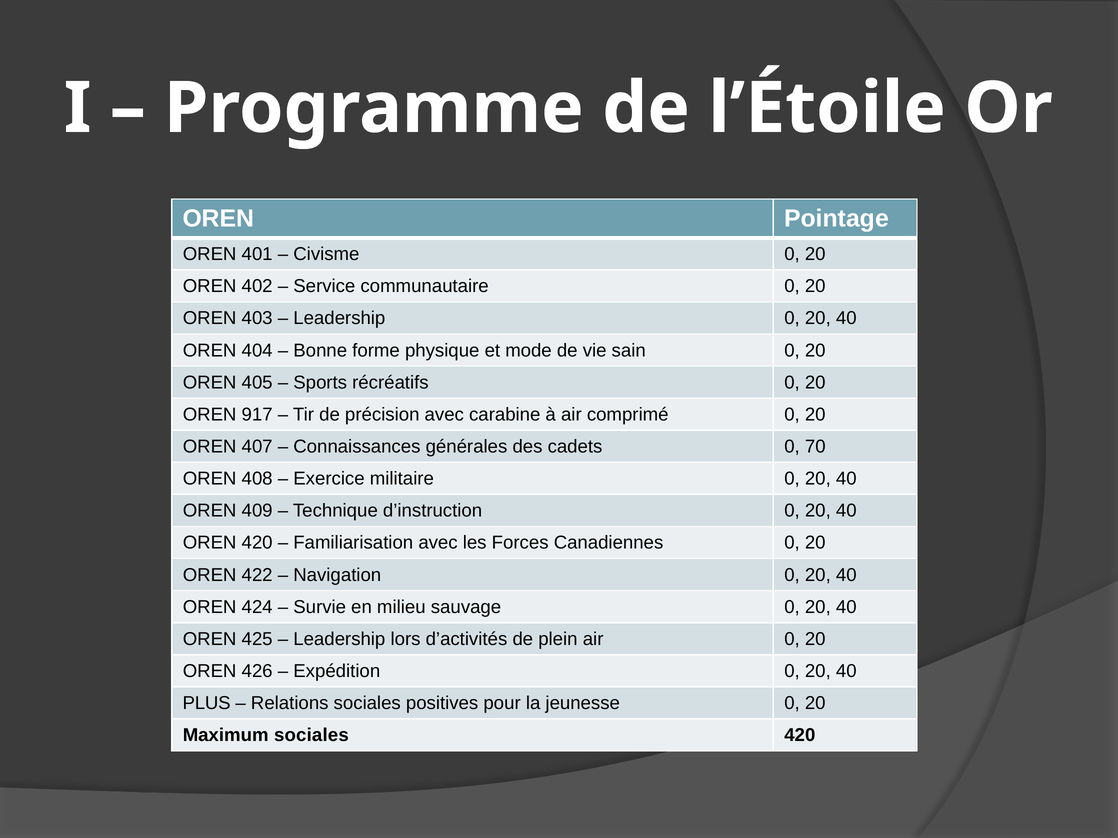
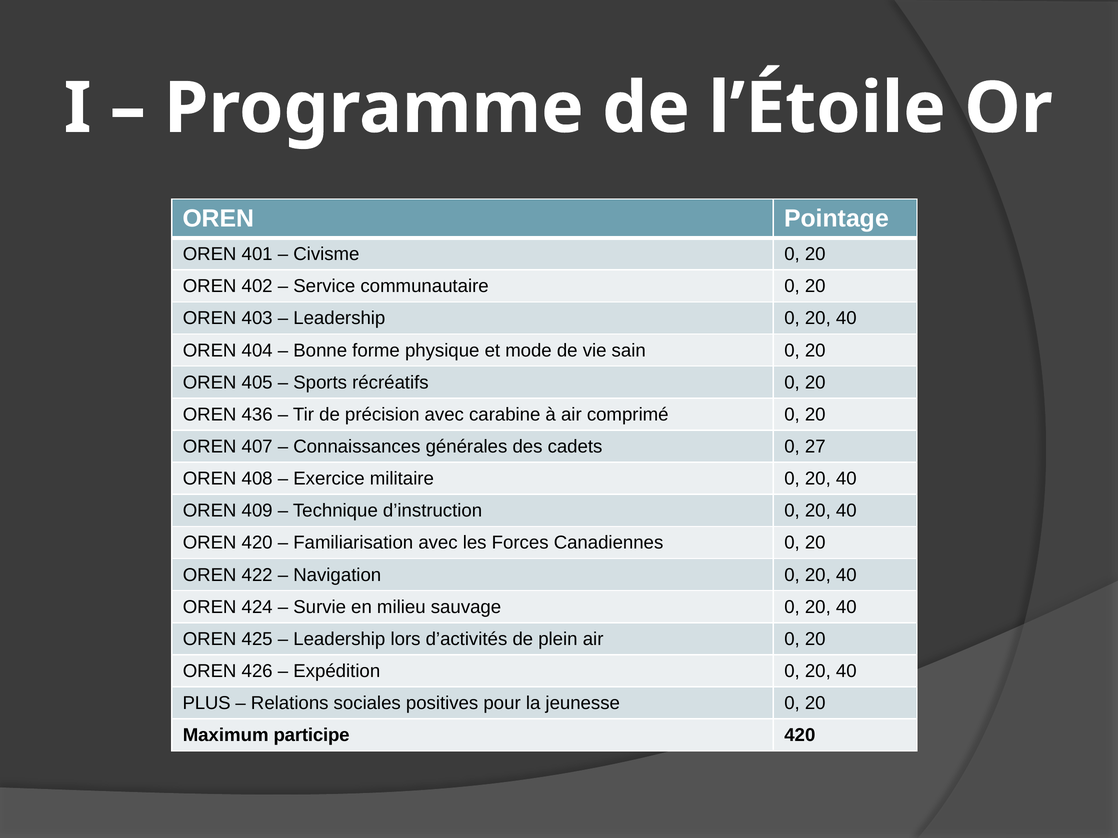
917: 917 -> 436 (257, 415)
70: 70 -> 27 (815, 447)
Maximum sociales: sociales -> participe (312, 736)
